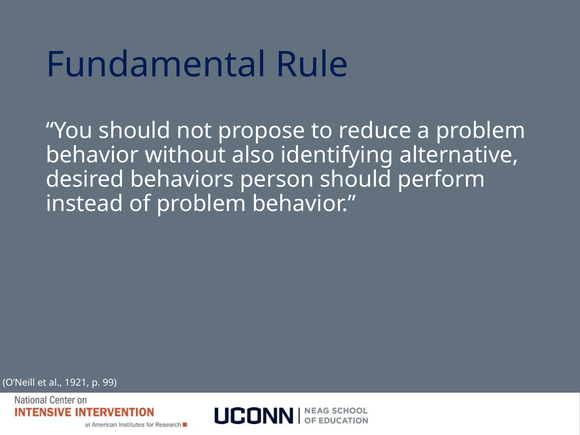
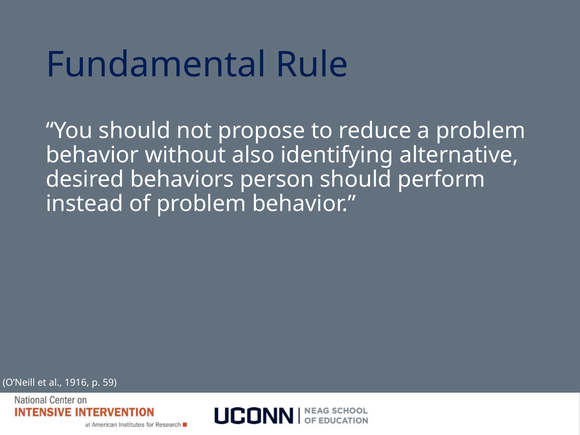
1921: 1921 -> 1916 (77, 383)
99: 99 -> 59 (110, 383)
